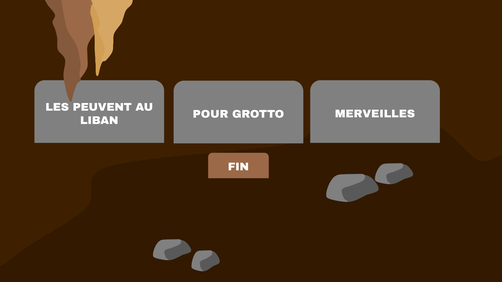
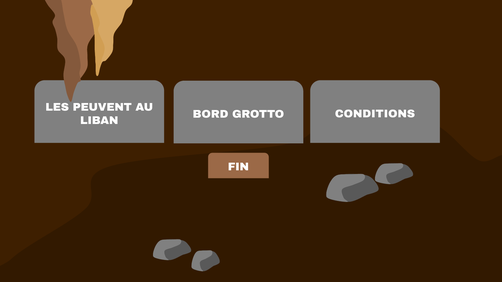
POUR: POUR -> BORD (211, 114)
MERVEILLES: MERVEILLES -> CONDITIONS (375, 114)
